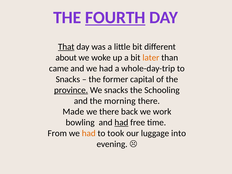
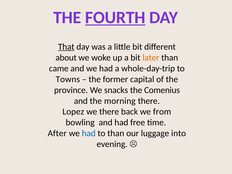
Snacks: Snacks -> Towns (68, 79)
province underline: present -> none (71, 90)
Schooling: Schooling -> Comenius (162, 90)
Made: Made -> Lopez (73, 112)
work: work -> from (162, 112)
had underline: present -> none (121, 123)
From: From -> After (57, 133)
had colour: orange -> blue (89, 133)
to took: took -> than (116, 133)
